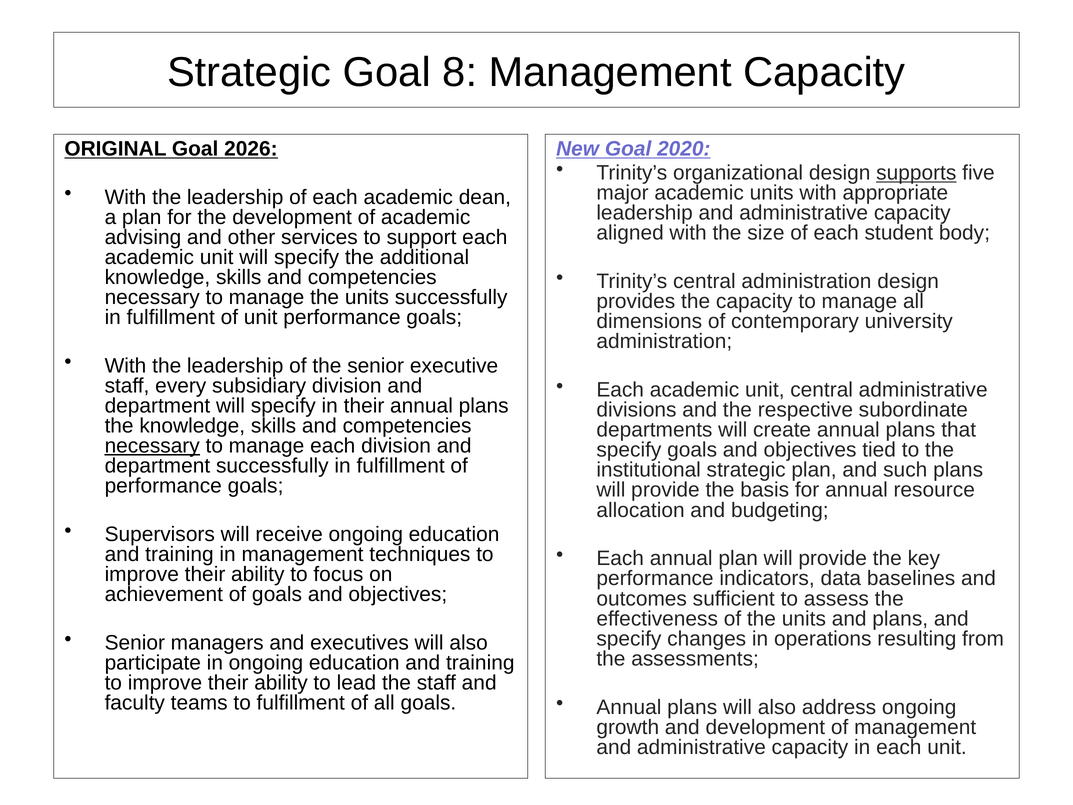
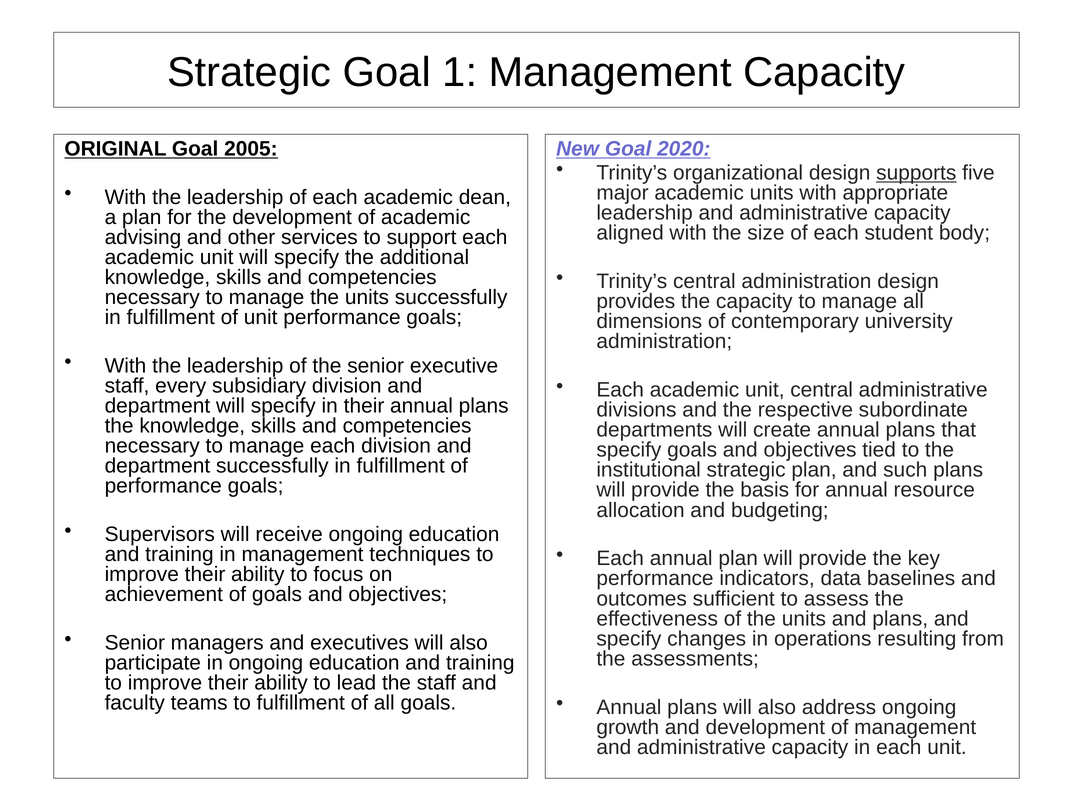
8: 8 -> 1 (460, 73)
2026: 2026 -> 2005 (251, 149)
necessary underline: present -> none (152, 446)
